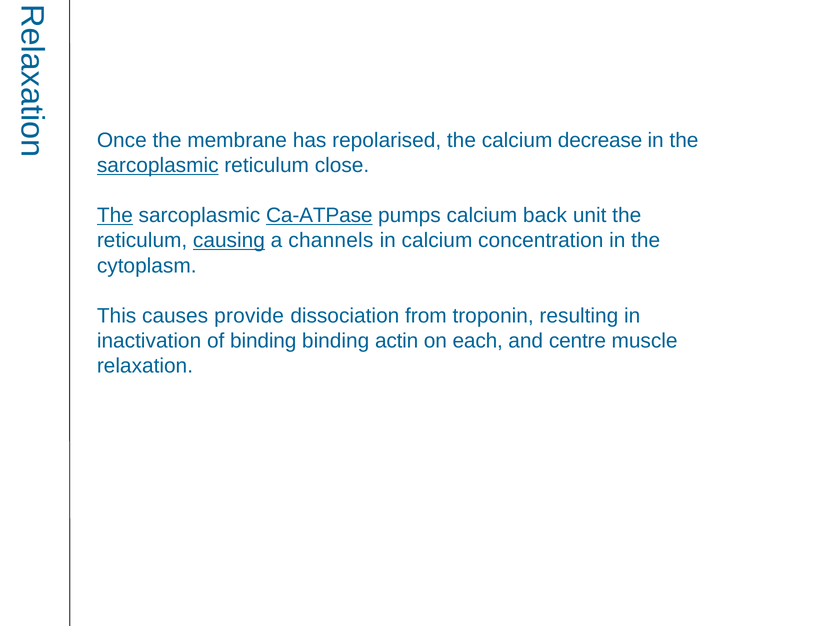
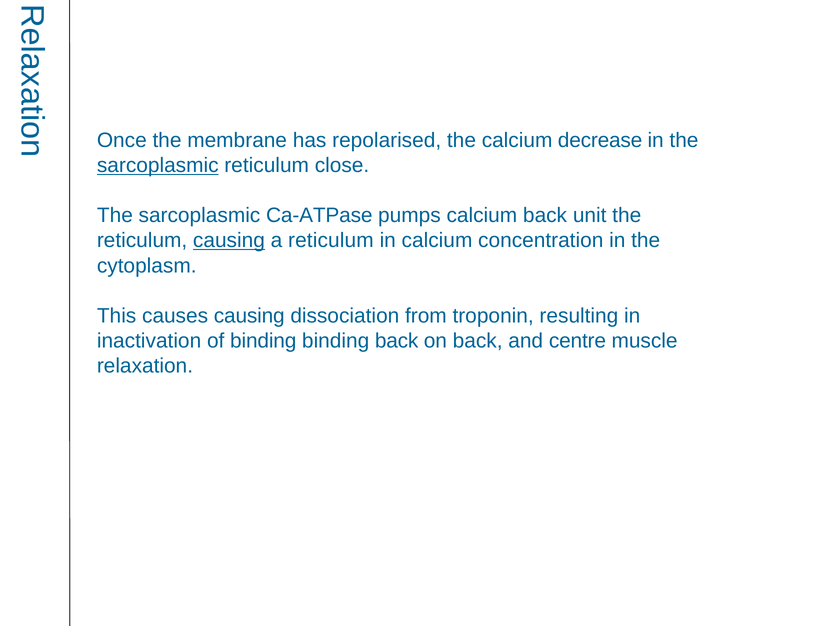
The underline: present -> none (115, 216)
Ca-ATPase underline: present -> none (319, 216)
a channels: channels -> reticulum (331, 241)
causes provide: provide -> causing (249, 316)
binding actin: actin -> back (397, 341)
on each: each -> back (478, 341)
